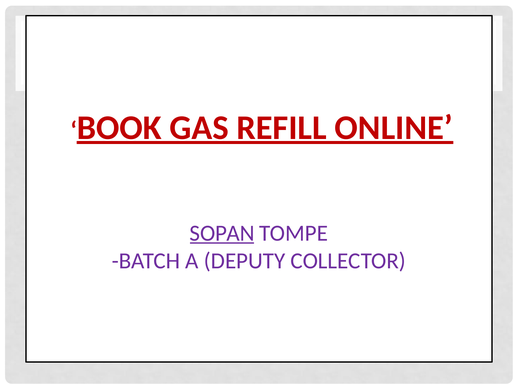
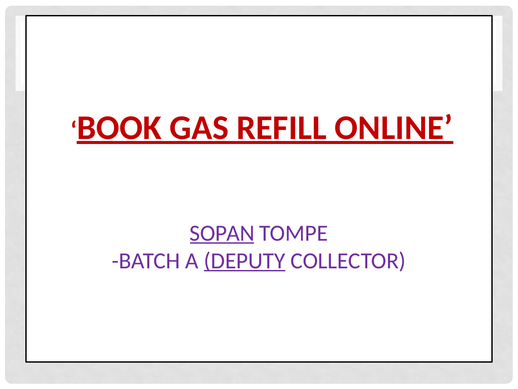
DEPUTY underline: none -> present (245, 260)
